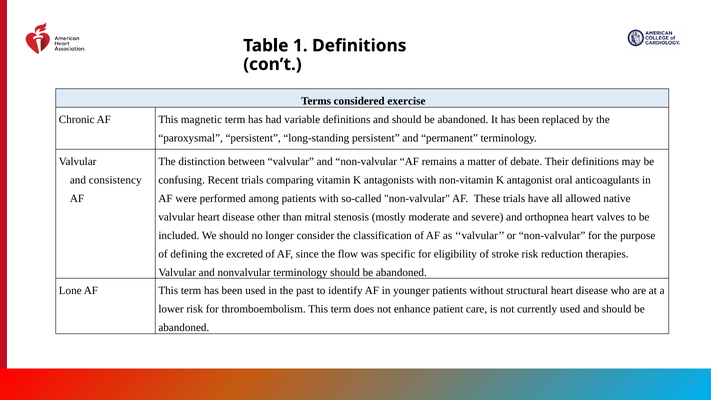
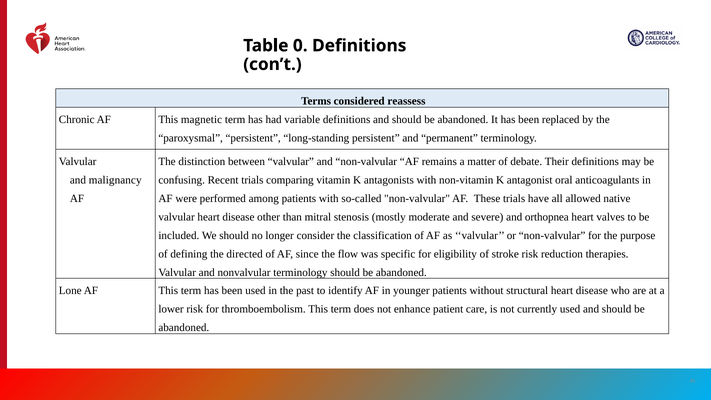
1: 1 -> 0 (300, 46)
exercise: exercise -> reassess (406, 101)
consistency: consistency -> malignancy (115, 180)
excreted: excreted -> directed (245, 254)
